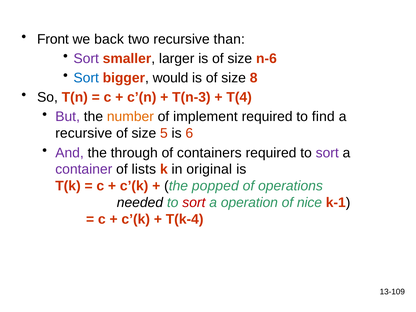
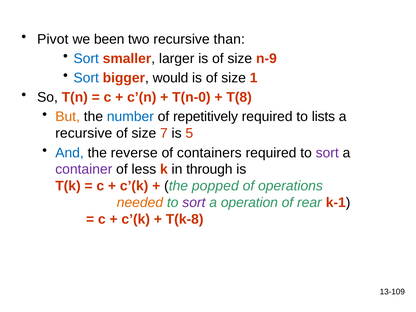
Front: Front -> Pivot (53, 39)
back: back -> been (109, 39)
Sort colour: purple -> blue (86, 59)
n-6: n-6 -> n-9 (266, 59)
8: 8 -> 1 (254, 78)
T(n-3: T(n-3 -> T(n-0 (191, 97)
T(4: T(4 -> T(8 (239, 97)
But colour: purple -> orange (68, 117)
number colour: orange -> blue (130, 117)
implement: implement -> repetitively (206, 117)
find: find -> lists (323, 117)
5: 5 -> 7 (164, 133)
6: 6 -> 5 (189, 133)
And colour: purple -> blue (70, 153)
through: through -> reverse (134, 153)
lists: lists -> less (144, 169)
original: original -> through (209, 169)
needed colour: black -> orange (140, 203)
sort colour: red -> purple (194, 203)
nice: nice -> rear (309, 203)
T(k-4: T(k-4 -> T(k-8 (185, 219)
